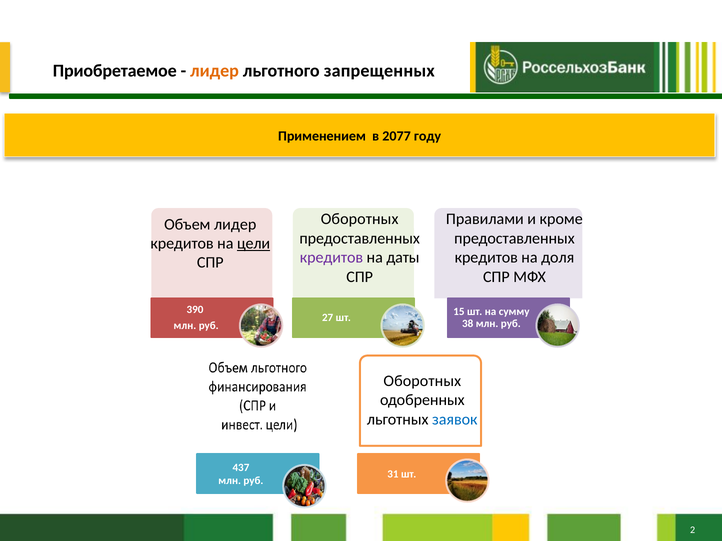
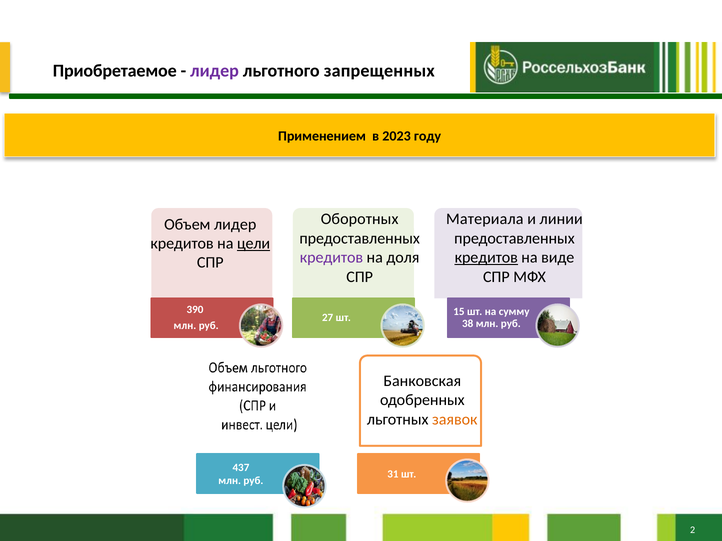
лидер colour: orange -> purple (215, 71)
2077: 2077 -> 2023 (397, 136)
Правилами: Правилами -> Материала (485, 219)
кроме: кроме -> линии (561, 219)
даты: даты -> доля (403, 258)
кредитов underline: none -> present (486, 258)
доля: доля -> виде (558, 258)
Оборотных: Оборотных -> Банковская (422, 381)
заявок colour: blue -> orange (455, 420)
